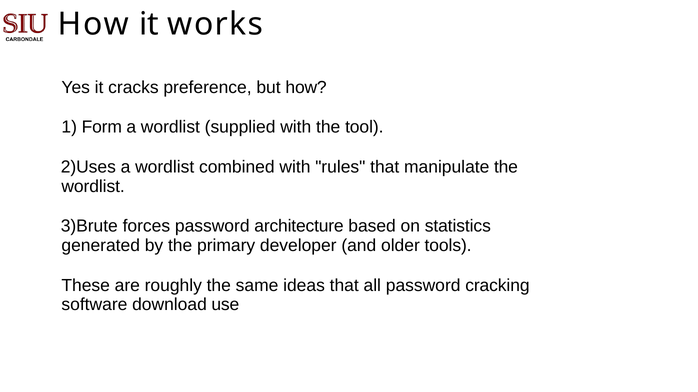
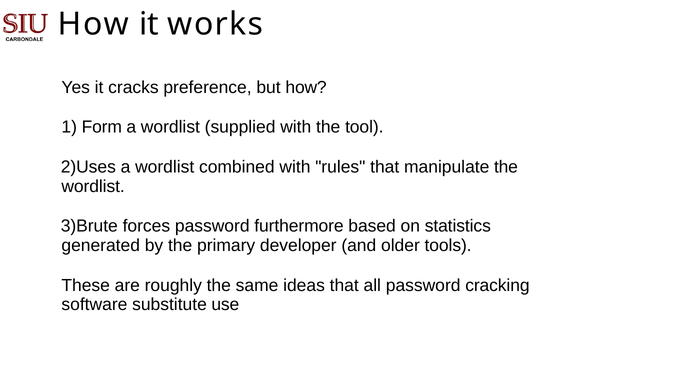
architecture: architecture -> furthermore (299, 227)
download: download -> substitute (169, 305)
